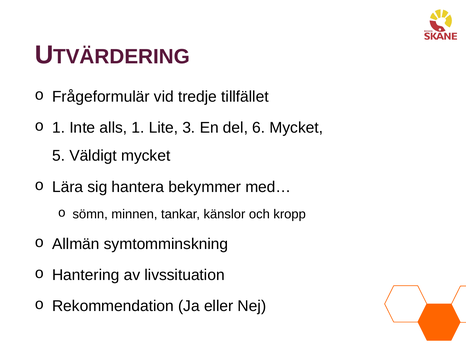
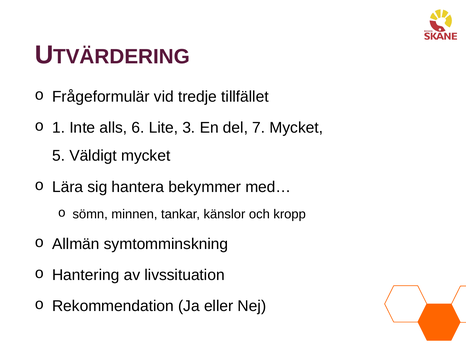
alls 1: 1 -> 6 (138, 128)
6: 6 -> 7 (259, 128)
